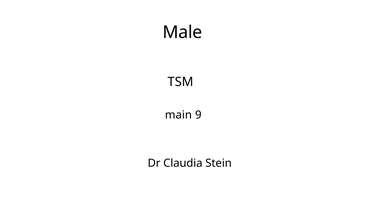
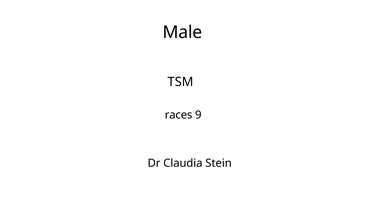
main: main -> races (179, 115)
